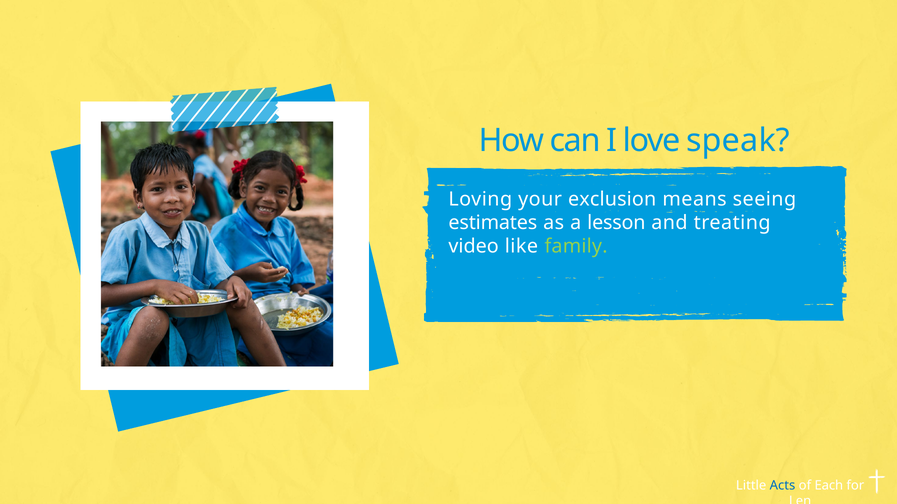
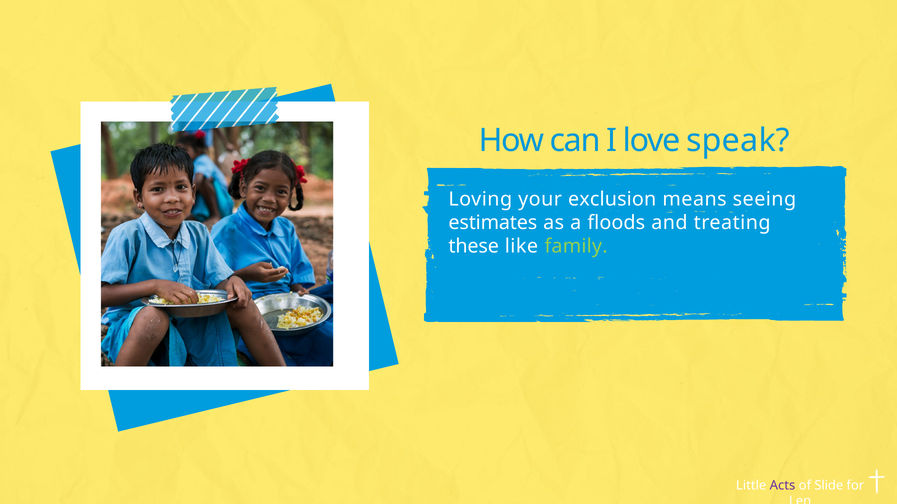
lesson: lesson -> floods (616, 223)
video: video -> these (474, 247)
Acts colour: blue -> purple (783, 486)
Each: Each -> Slide (829, 486)
